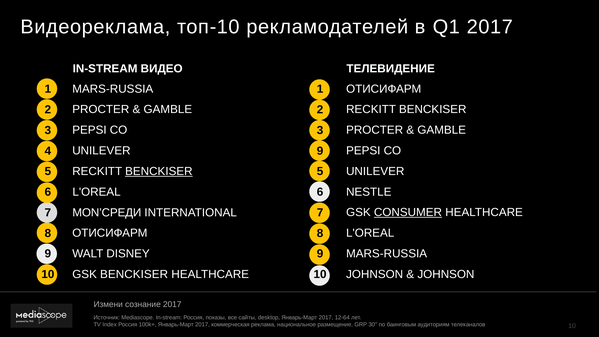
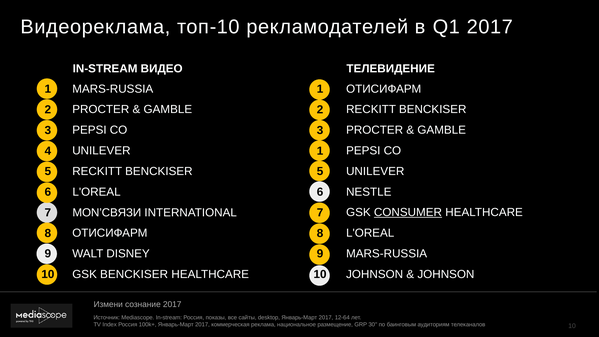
UNILEVER 9: 9 -> 1 (320, 151)
BENCKISER underline: present -> none (159, 171)
MON’СРЕДИ: MON’СРЕДИ -> MON’СВЯЗИ (107, 213)
